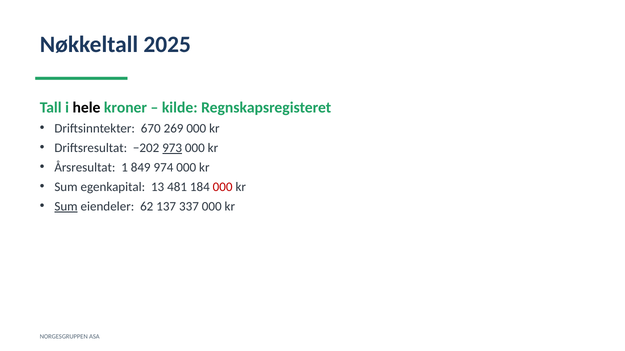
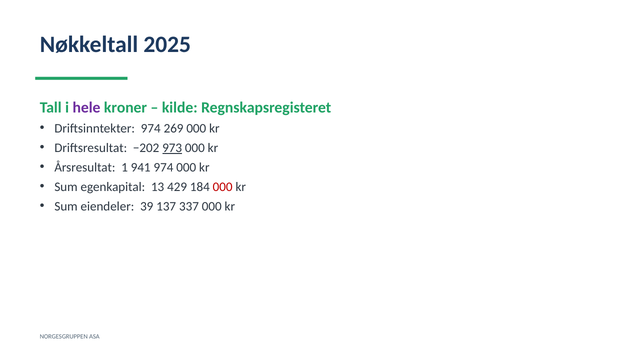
hele colour: black -> purple (86, 108)
Driftsinntekter 670: 670 -> 974 (151, 129)
849: 849 -> 941 (141, 168)
481: 481 -> 429 (177, 187)
Sum underline: present -> none (66, 207)
62: 62 -> 39 (147, 207)
